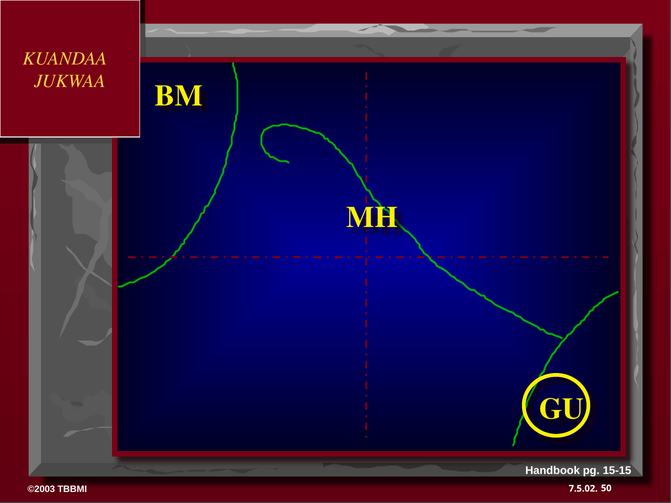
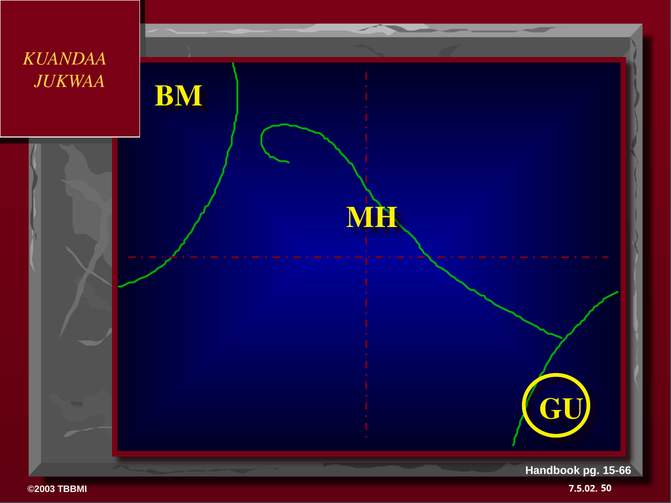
15-15: 15-15 -> 15-66 (617, 471)
